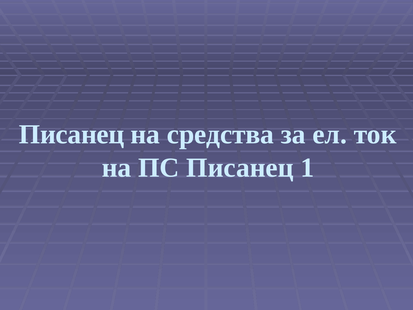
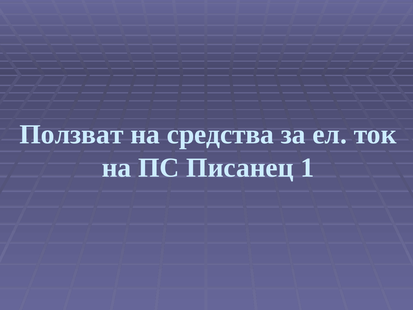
Писанец: Писанец -> Ползват (71, 134)
